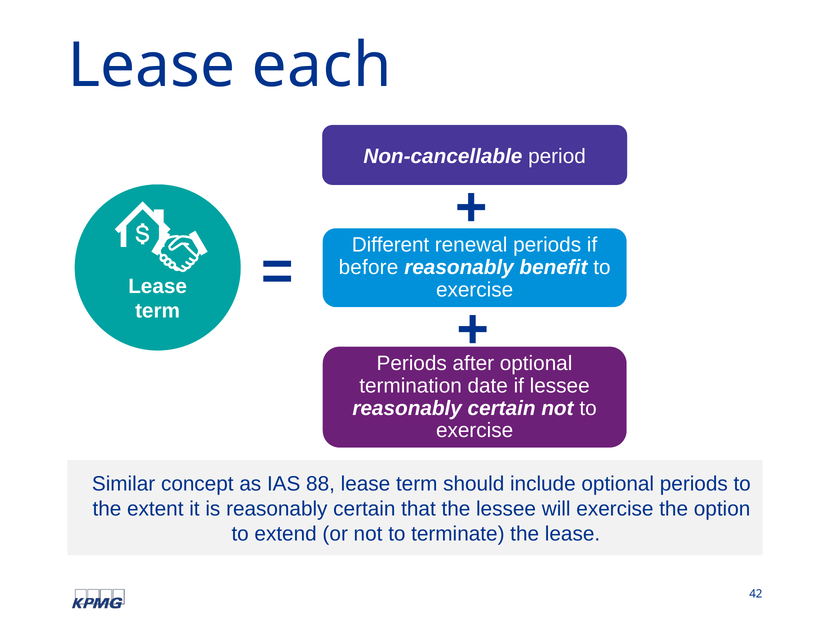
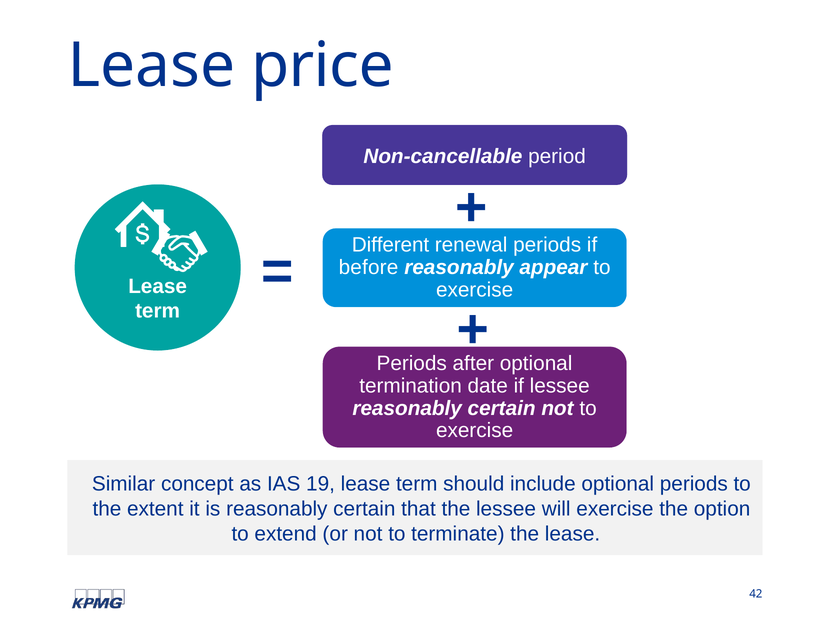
each: each -> price (322, 65)
benefit: benefit -> appear (553, 267)
88: 88 -> 19 (321, 484)
